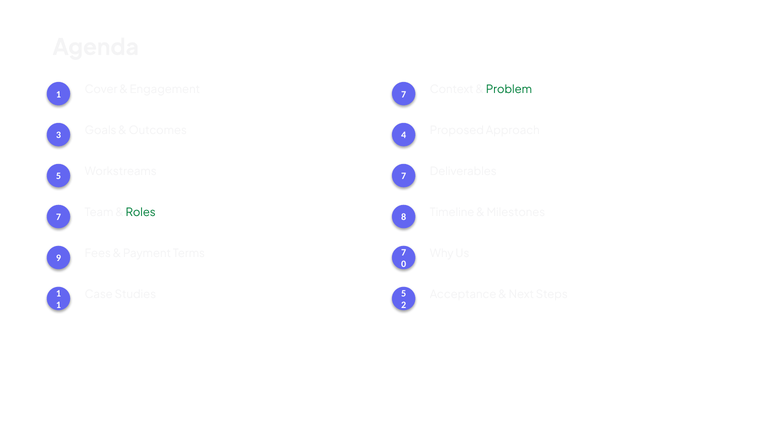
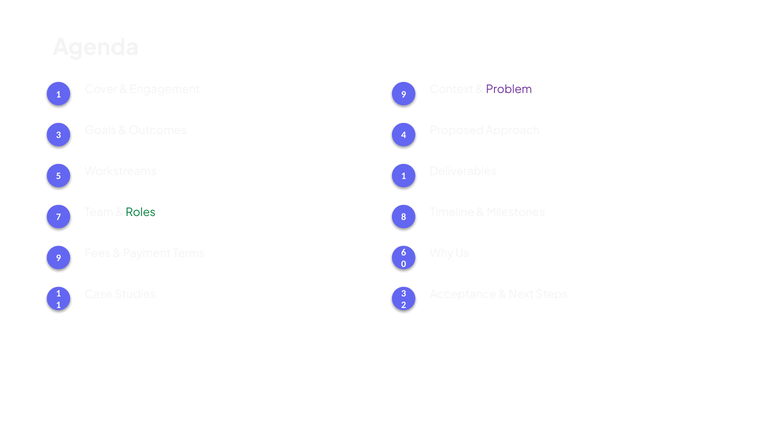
Engagement 7: 7 -> 9 (404, 94)
Problem colour: green -> purple (509, 89)
Workstreams 7: 7 -> 1 (404, 176)
Terms 7: 7 -> 6 (404, 252)
Studies 5: 5 -> 3 (404, 293)
